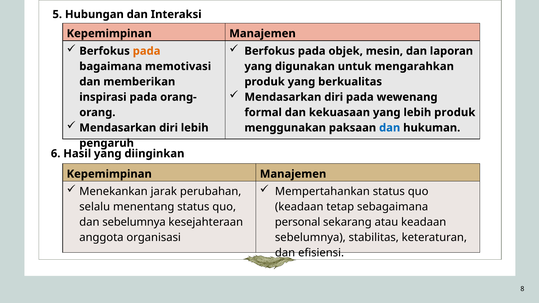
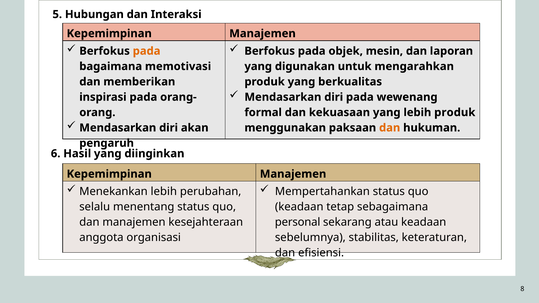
diri lebih: lebih -> akan (195, 128)
dan colour: blue -> orange (390, 128)
Menekankan jarak: jarak -> lebih (164, 192)
dan sebelumnya: sebelumnya -> manajemen (134, 222)
